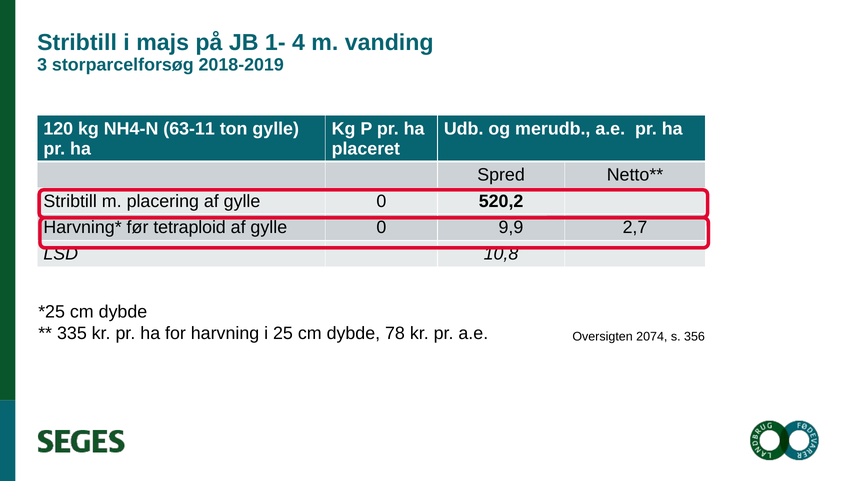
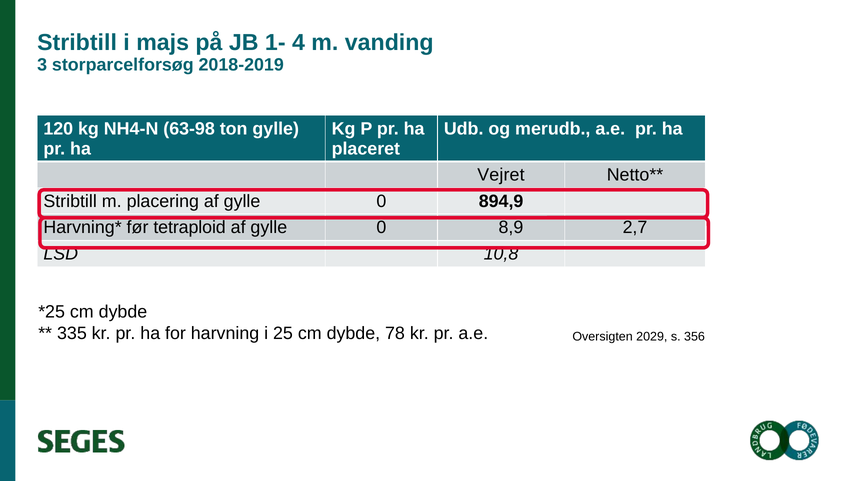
63-11: 63-11 -> 63-98 (189, 129)
Spred: Spred -> Vejret (501, 175)
520,2: 520,2 -> 894,9 (501, 201)
9,9: 9,9 -> 8,9 (511, 228)
2074: 2074 -> 2029 (652, 336)
